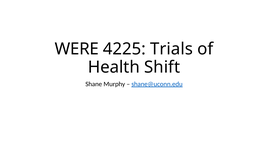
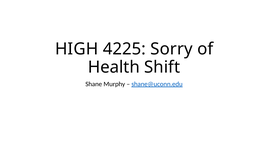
WERE: WERE -> HIGH (77, 49)
Trials: Trials -> Sorry (171, 49)
